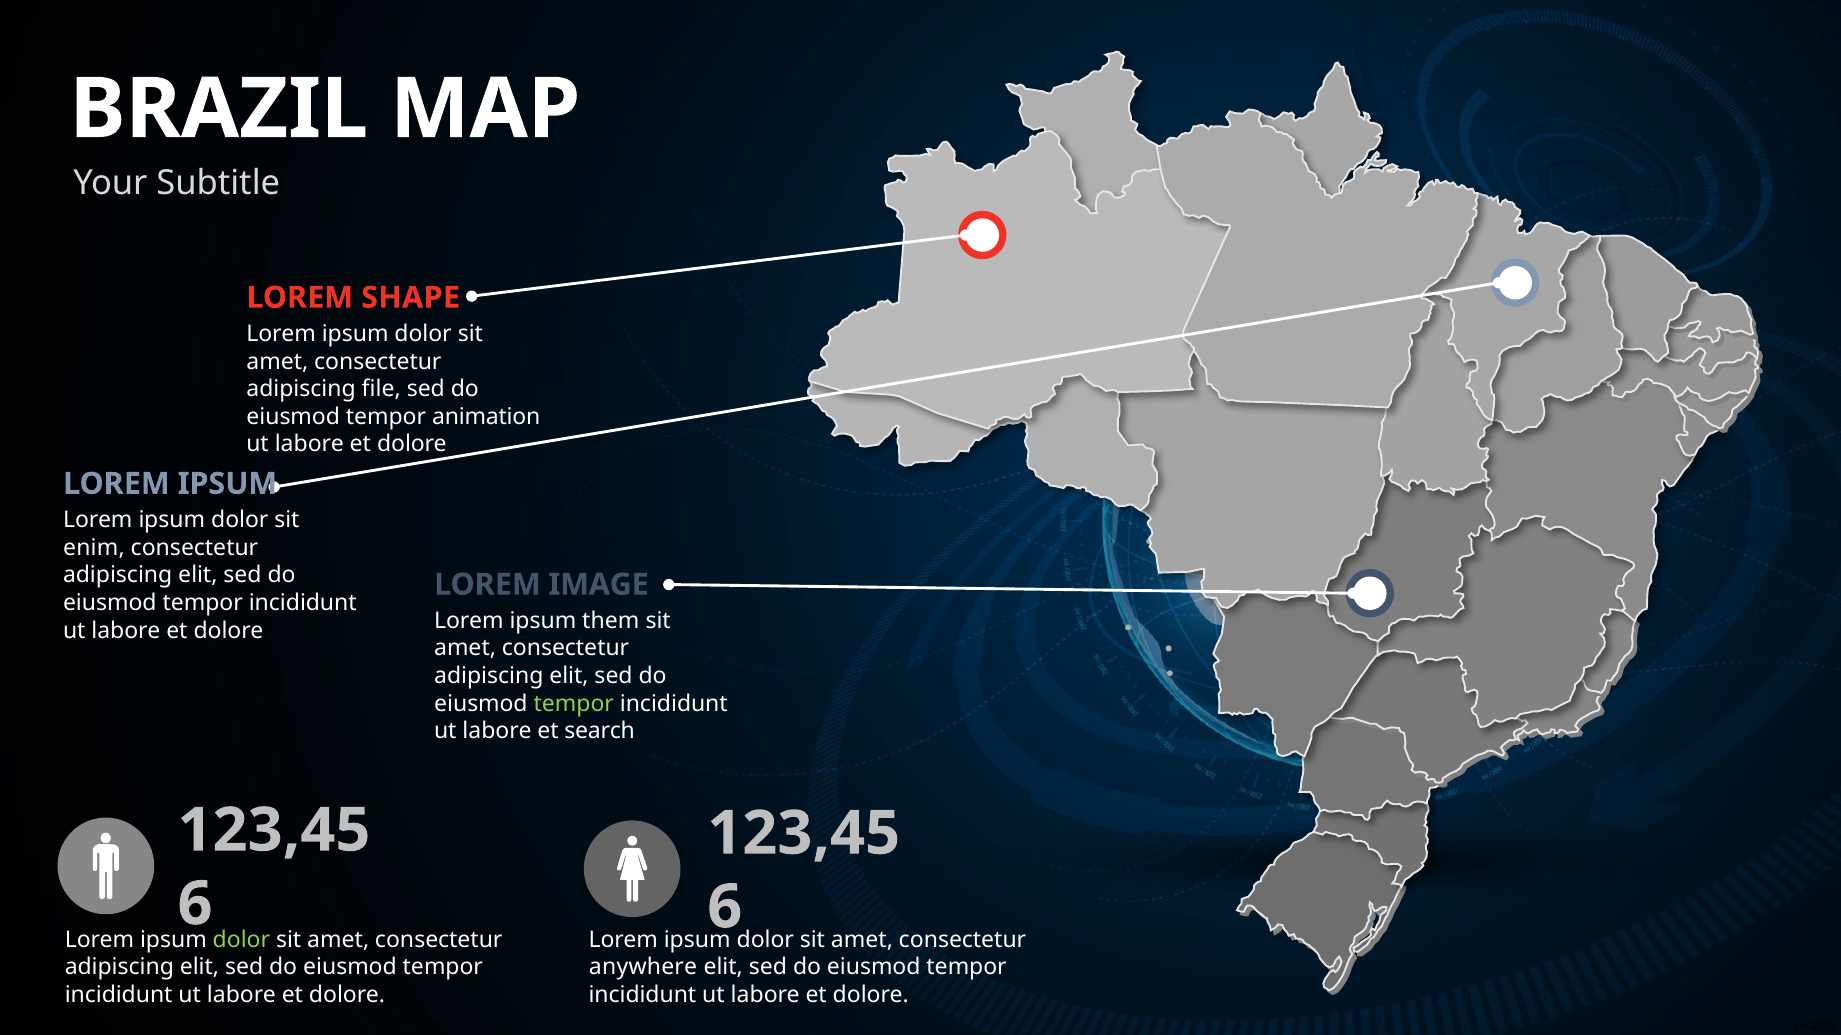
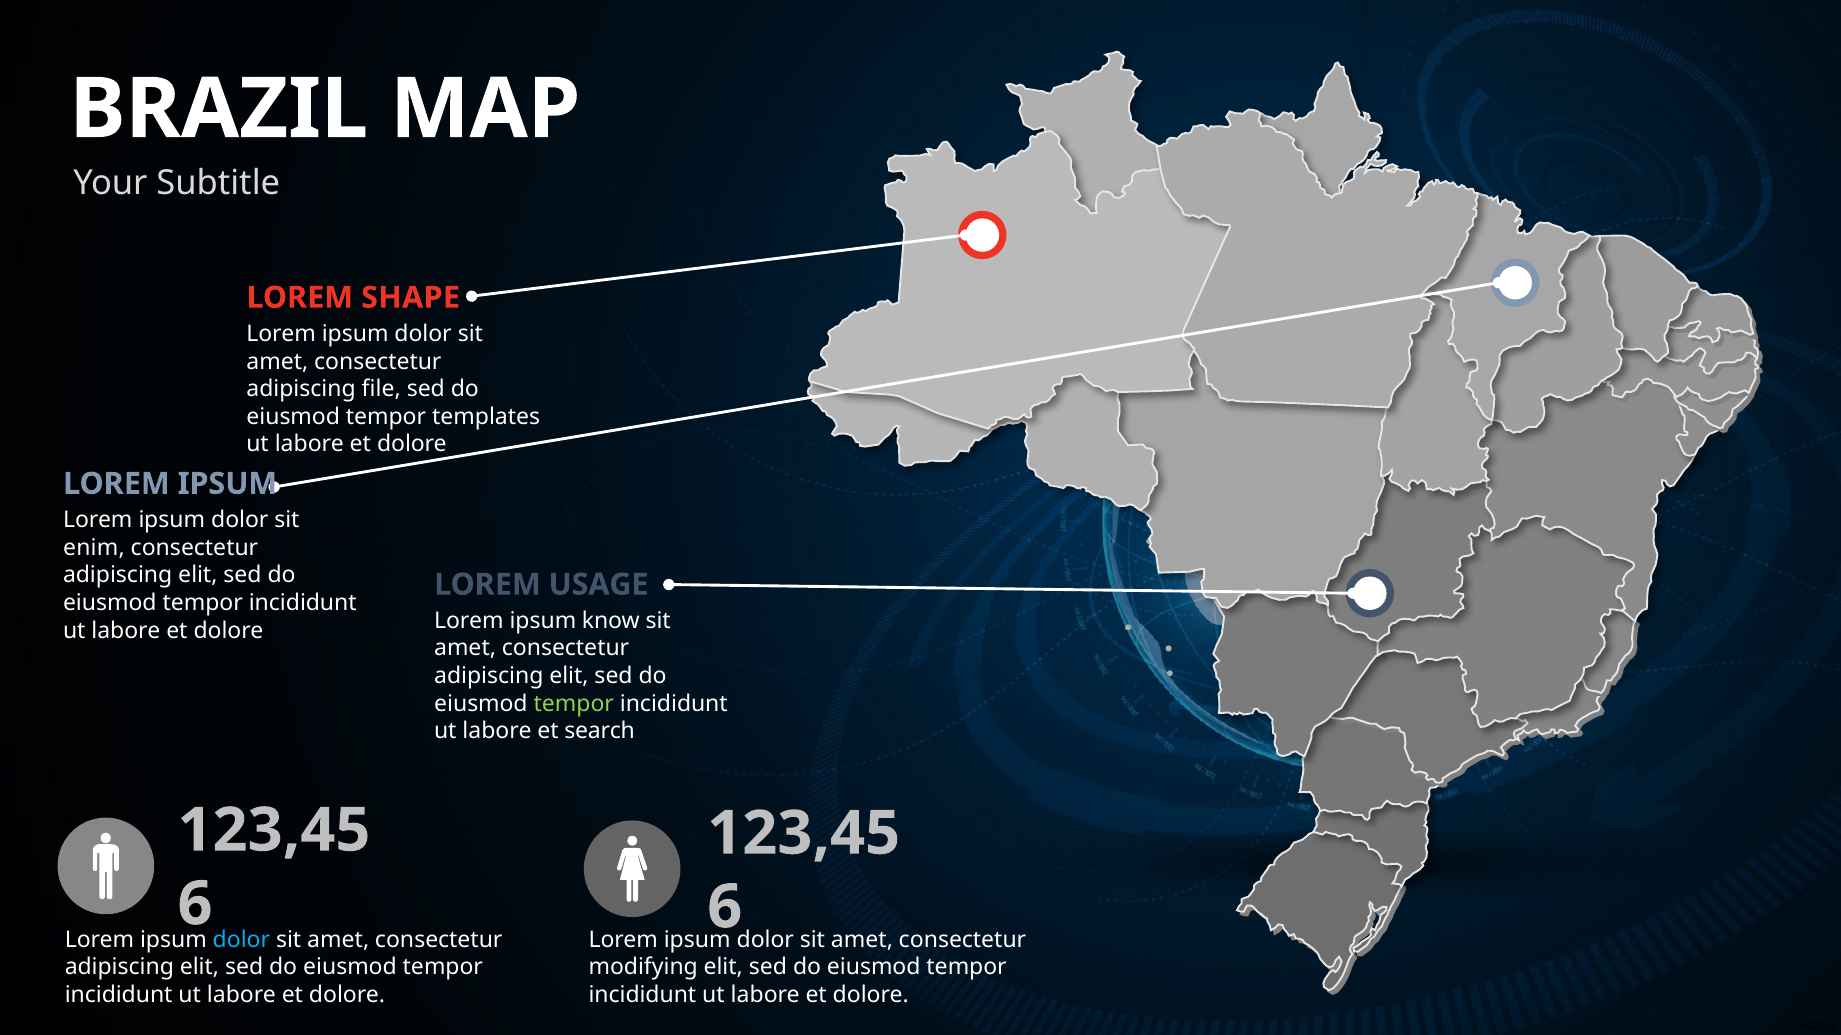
animation: animation -> templates (486, 417)
IMAGE: IMAGE -> USAGE (599, 585)
them: them -> know (611, 621)
dolor colour: light green -> light blue (241, 940)
anywhere: anywhere -> modifying (643, 968)
